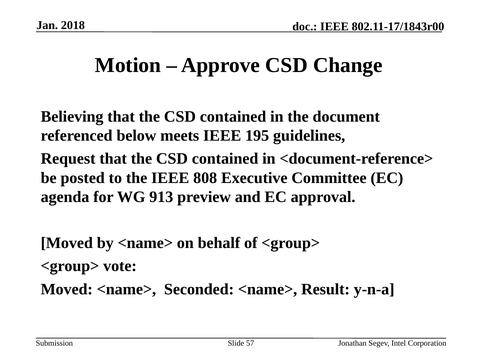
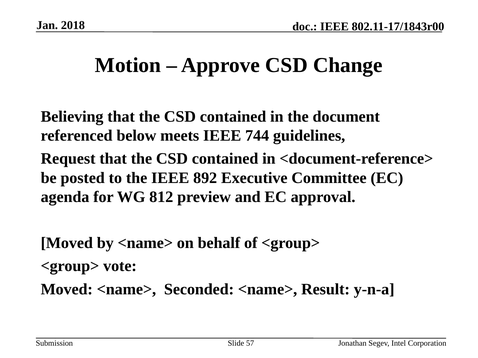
195: 195 -> 744 (257, 136)
808: 808 -> 892 (205, 178)
913: 913 -> 812 (161, 197)
